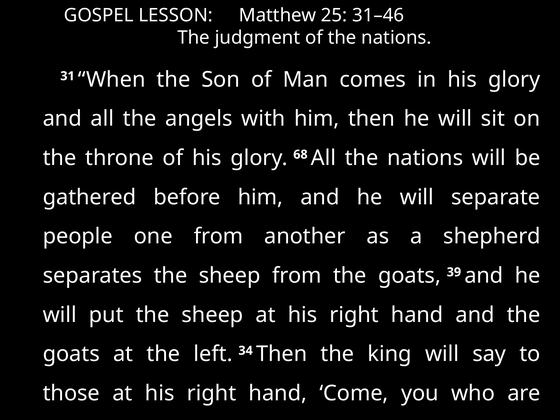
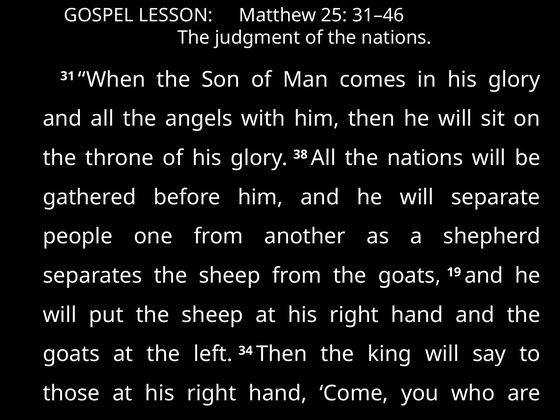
68: 68 -> 38 (300, 155)
39: 39 -> 19 (454, 272)
